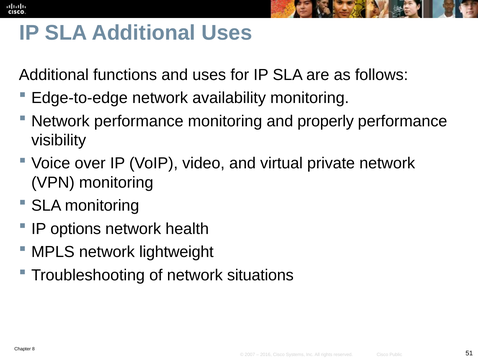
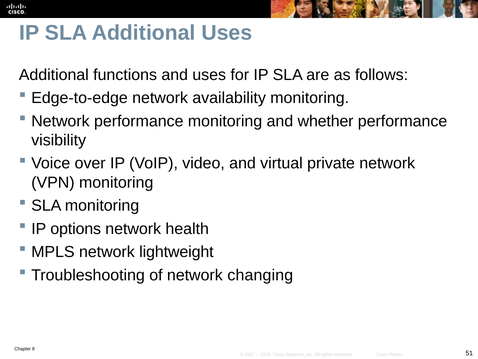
properly: properly -> whether (326, 121)
situations: situations -> changing (260, 275)
